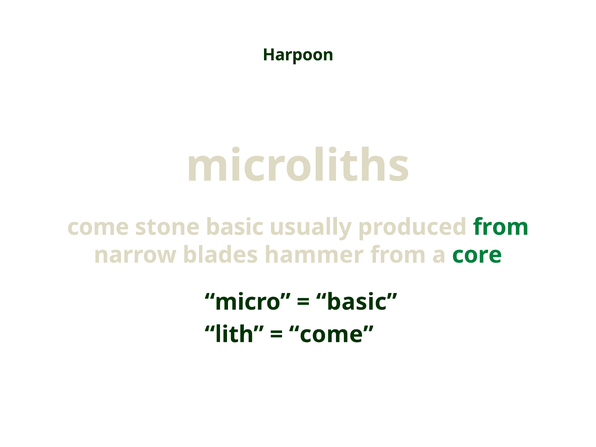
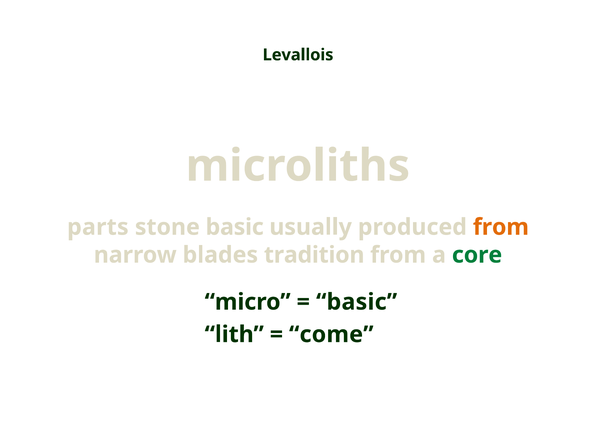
Harpoon: Harpoon -> Levallois (298, 55)
come: come -> parts (98, 227)
from colour: green -> orange (501, 227)
hammer: hammer -> tradition (314, 255)
